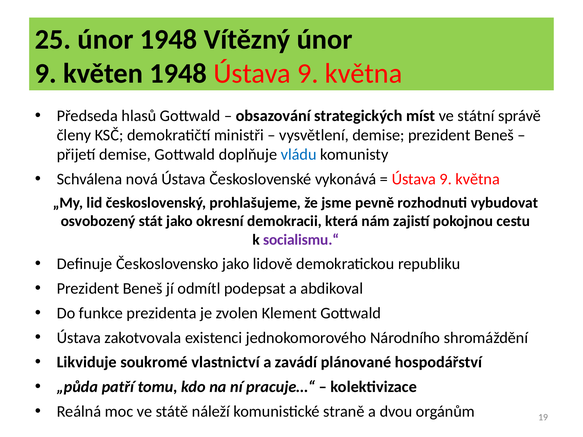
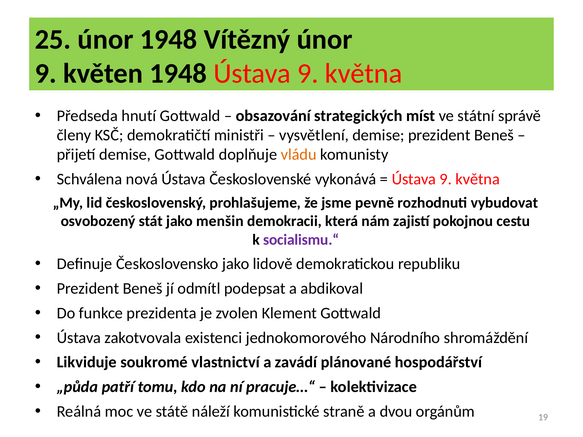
hlasů: hlasů -> hnutí (139, 116)
vládu colour: blue -> orange (299, 155)
okresní: okresní -> menšin (220, 221)
